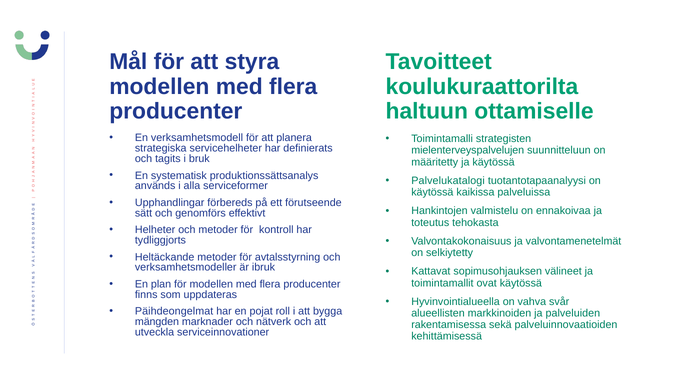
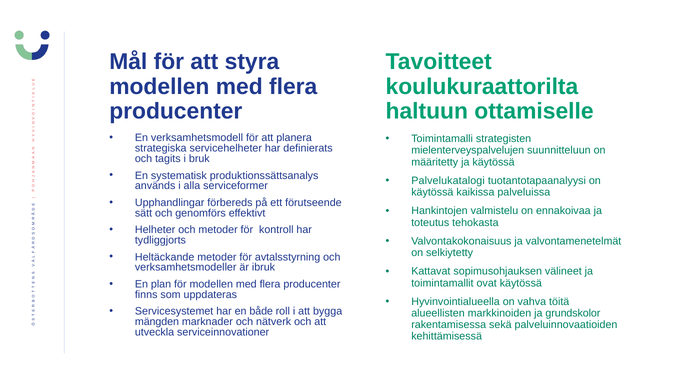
svår: svår -> töitä (559, 302)
Päihdeongelmat: Päihdeongelmat -> Servicesystemet (174, 312)
pojat: pojat -> både (261, 312)
palveluiden: palveluiden -> grundskolor (573, 314)
